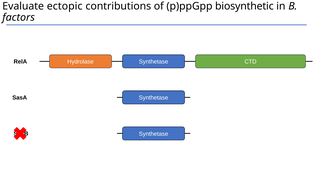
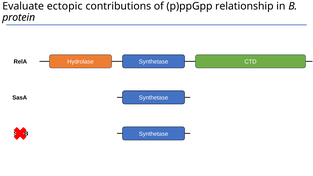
biosynthetic: biosynthetic -> relationship (244, 6)
factors: factors -> protein (19, 17)
